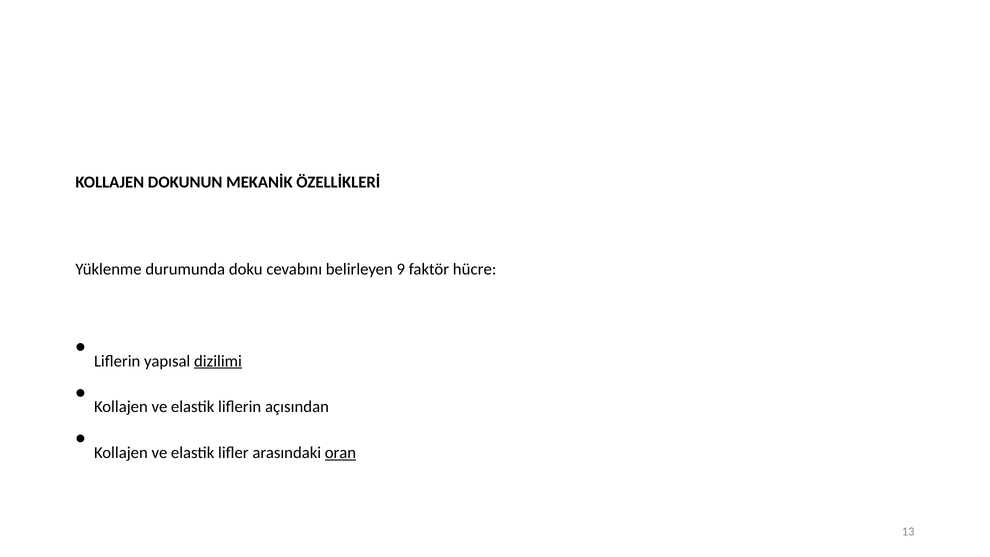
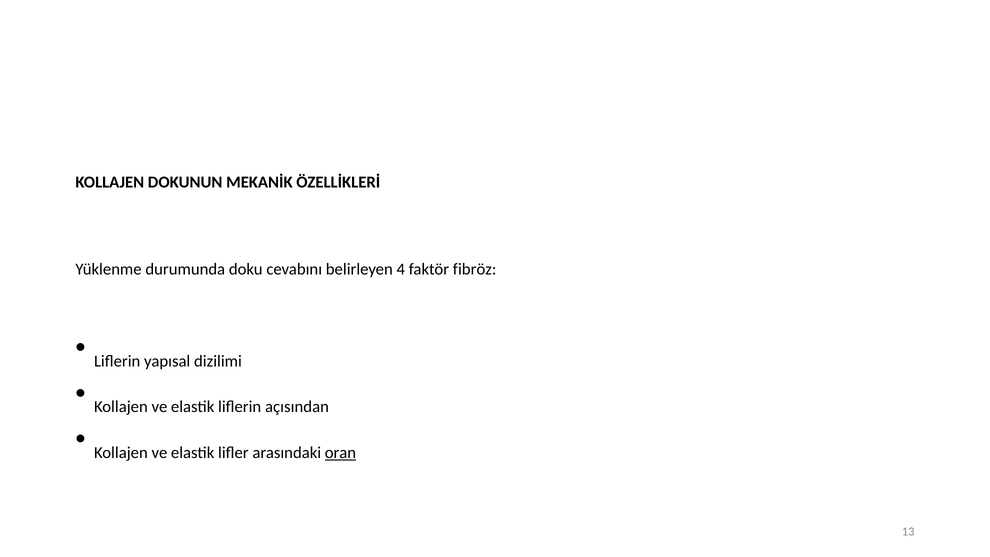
9: 9 -> 4 (401, 269)
hücre: hücre -> fibröz (475, 269)
dizilimi underline: present -> none (218, 361)
